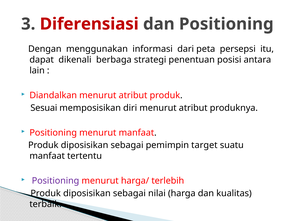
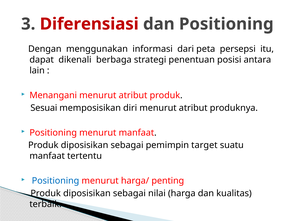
Diandalkan: Diandalkan -> Menangani (53, 96)
Positioning colour: purple -> blue (55, 181)
terlebih: terlebih -> penting (168, 181)
